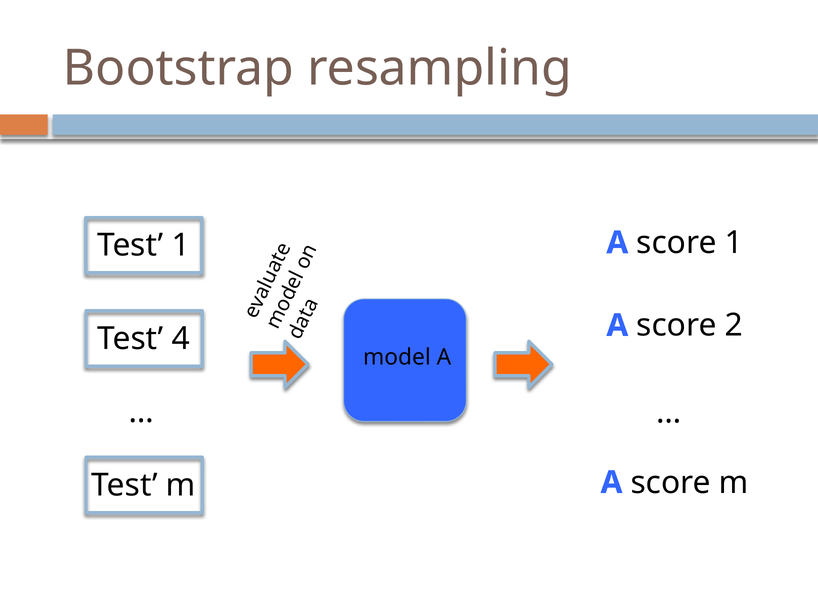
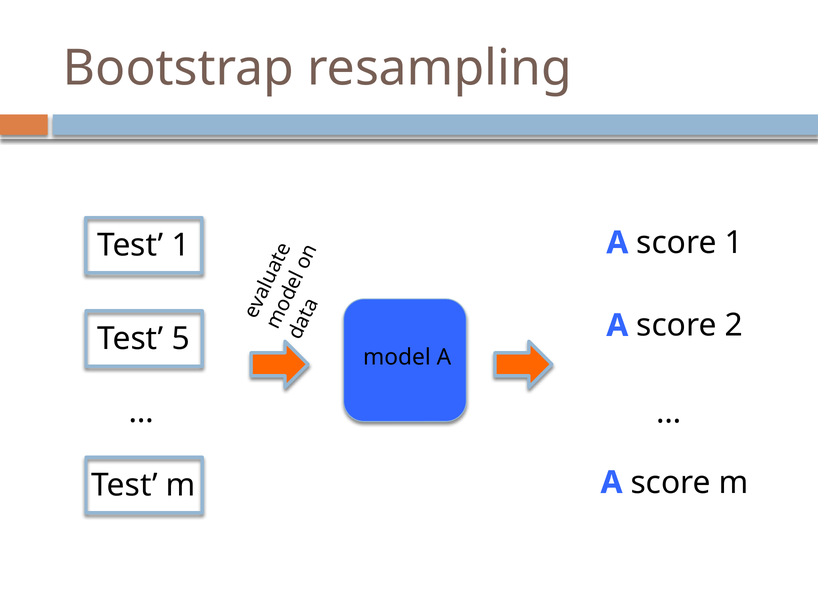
4: 4 -> 5 (181, 339)
